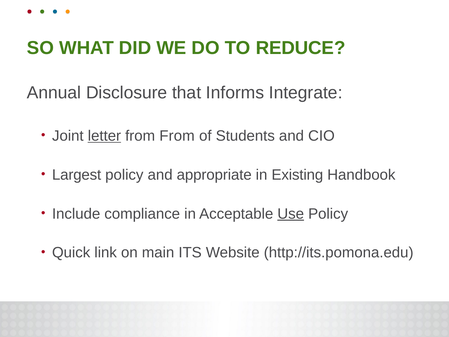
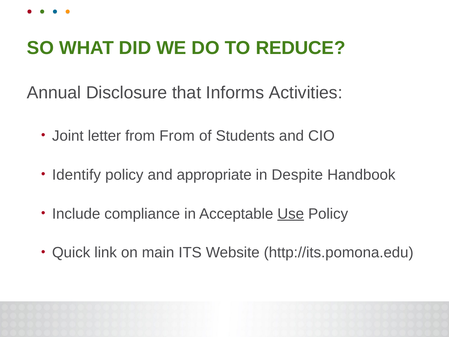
Integrate: Integrate -> Activities (306, 93)
letter underline: present -> none (104, 136)
Largest: Largest -> Identify (77, 175)
Existing: Existing -> Despite (297, 175)
